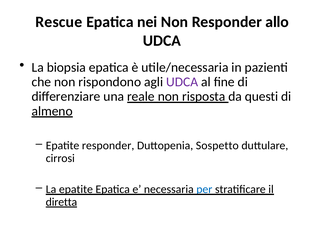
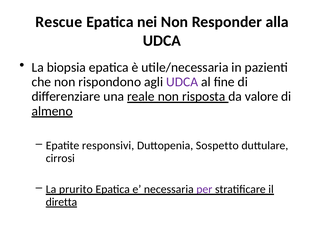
allo: allo -> alla (277, 22)
questi: questi -> valore (262, 97)
Epatite responder: responder -> responsivi (108, 146)
La epatite: epatite -> prurito (76, 189)
per colour: blue -> purple (204, 189)
